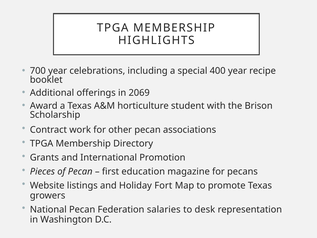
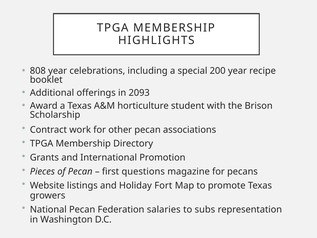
700: 700 -> 808 (38, 71)
400: 400 -> 200 (218, 71)
2069: 2069 -> 2093 (139, 93)
education: education -> questions (143, 171)
desk: desk -> subs (205, 209)
